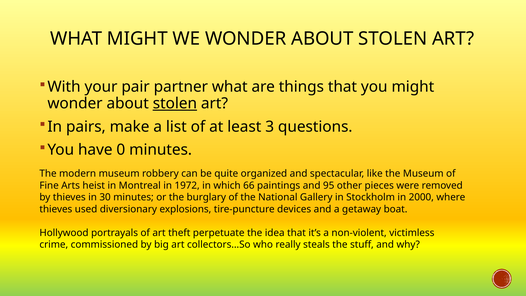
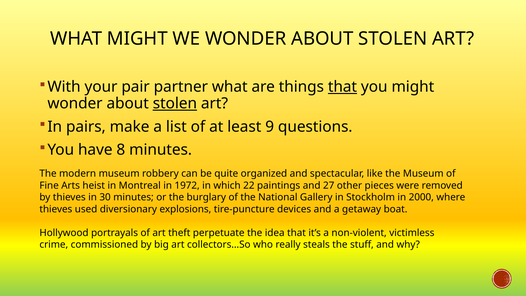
that underline: none -> present (342, 87)
3: 3 -> 9 (270, 127)
0: 0 -> 8 (121, 150)
66: 66 -> 22 (249, 185)
95: 95 -> 27 (329, 185)
